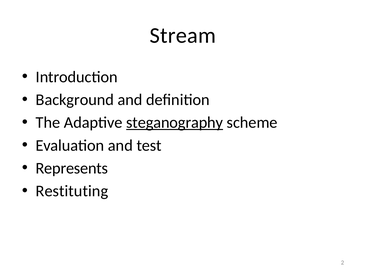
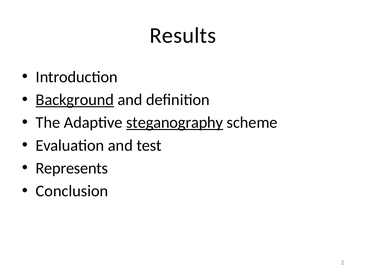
Stream: Stream -> Results (183, 35)
Background underline: none -> present (75, 100)
Restituting: Restituting -> Conclusion (72, 191)
